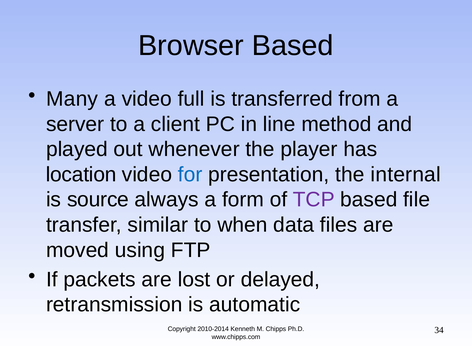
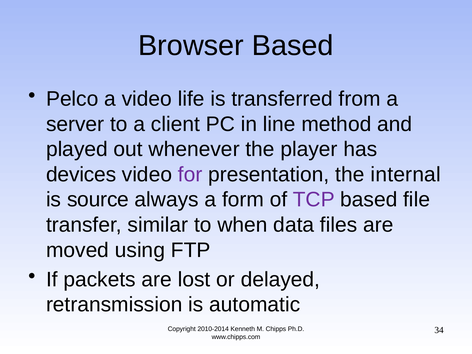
Many: Many -> Pelco (72, 99)
full: full -> life (191, 99)
location: location -> devices (81, 175)
for colour: blue -> purple (190, 175)
